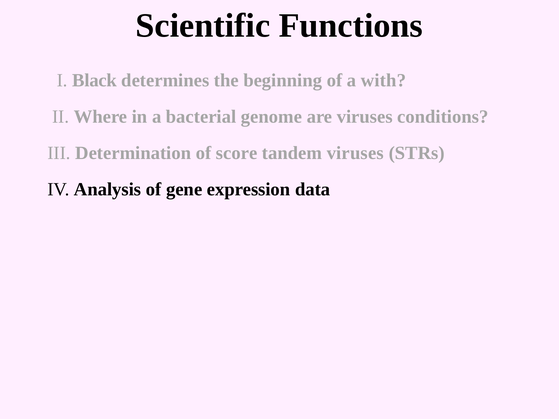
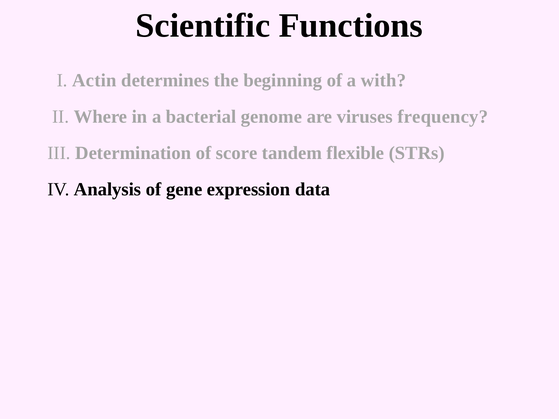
Black: Black -> Actin (94, 80)
conditions: conditions -> frequency (443, 117)
tandem viruses: viruses -> flexible (355, 153)
